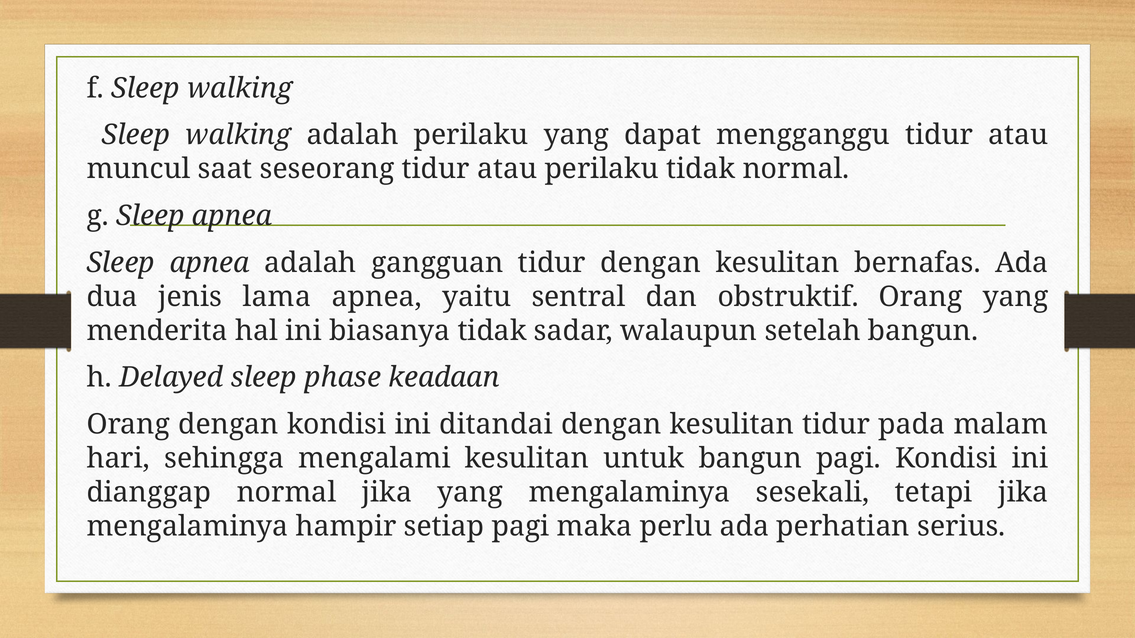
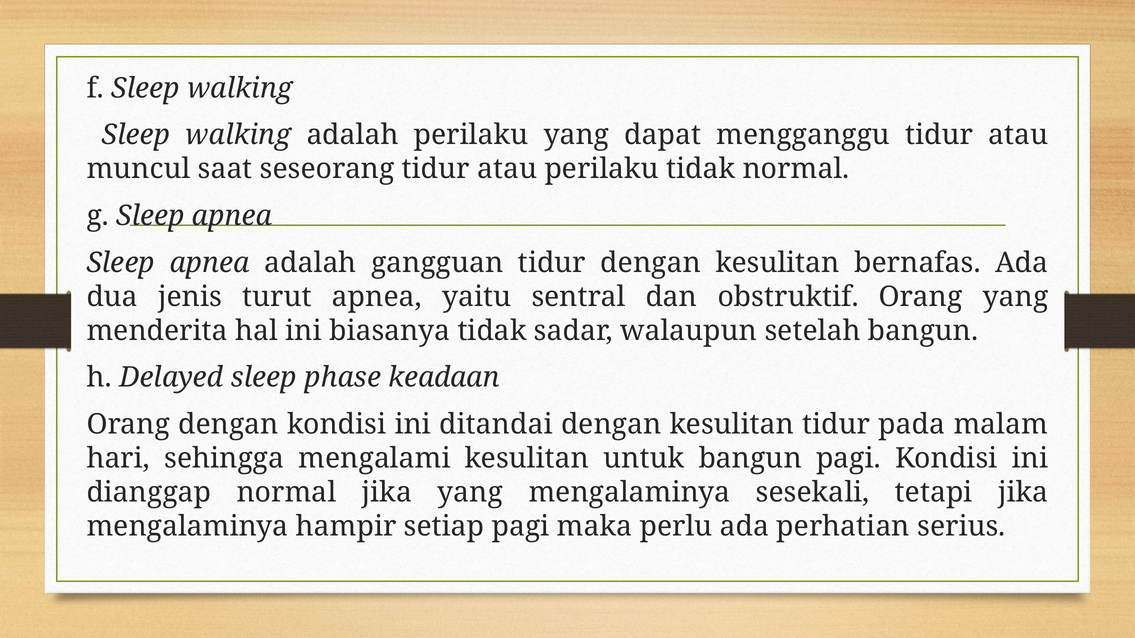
lama: lama -> turut (277, 297)
